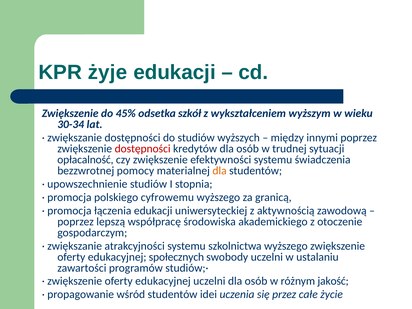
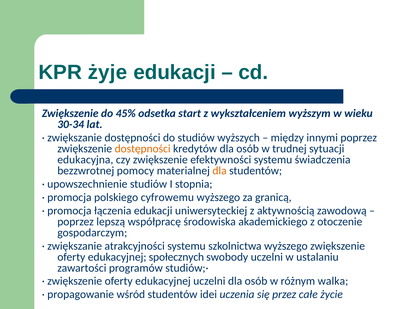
szkół: szkół -> start (190, 114)
dostępności colour: red -> orange (143, 149)
opłacalność: opłacalność -> edukacyjna (85, 160)
jakość: jakość -> walka (333, 281)
